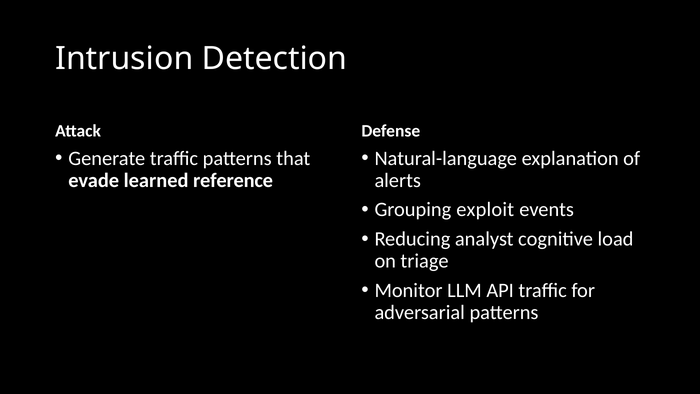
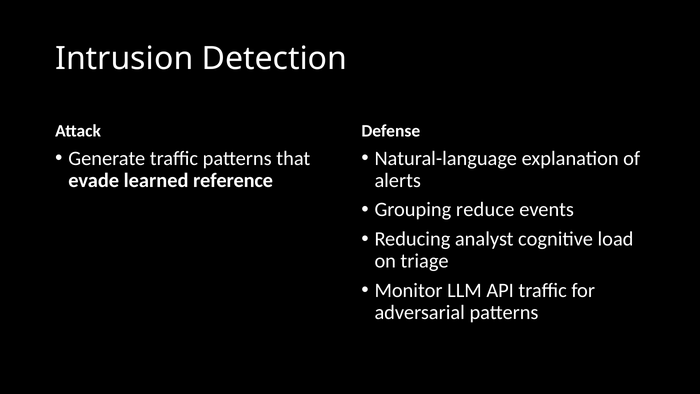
exploit: exploit -> reduce (485, 210)
